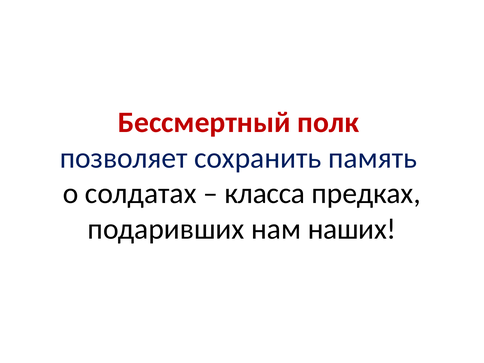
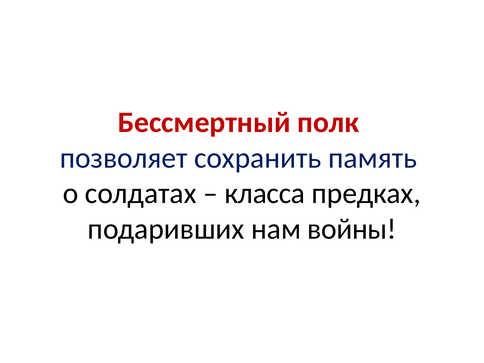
наших: наших -> войны (352, 229)
